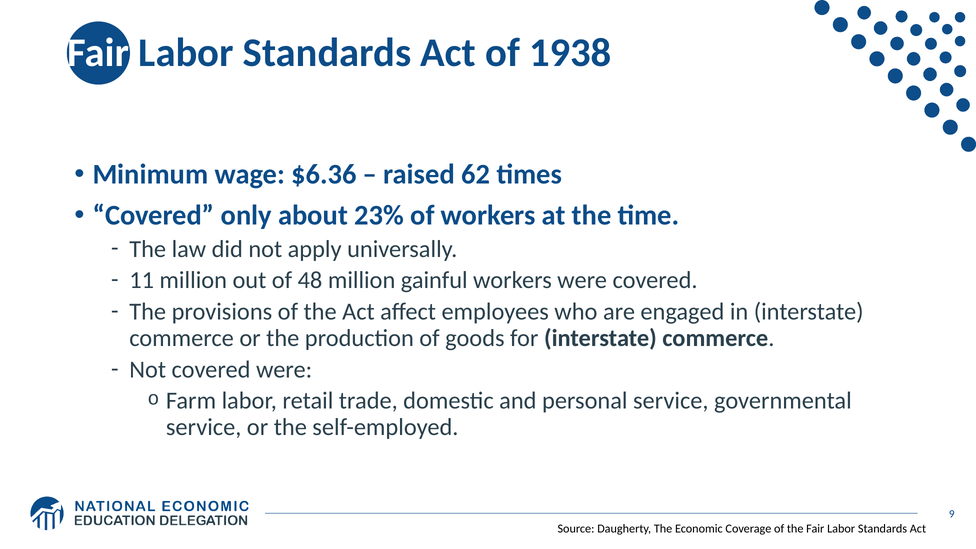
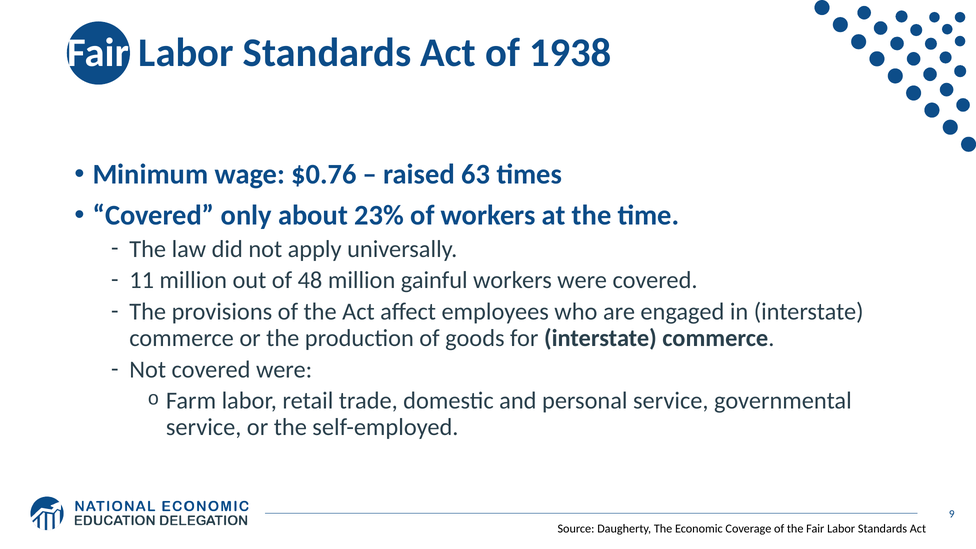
$6.36: $6.36 -> $0.76 (324, 174)
62: 62 -> 63 (476, 174)
